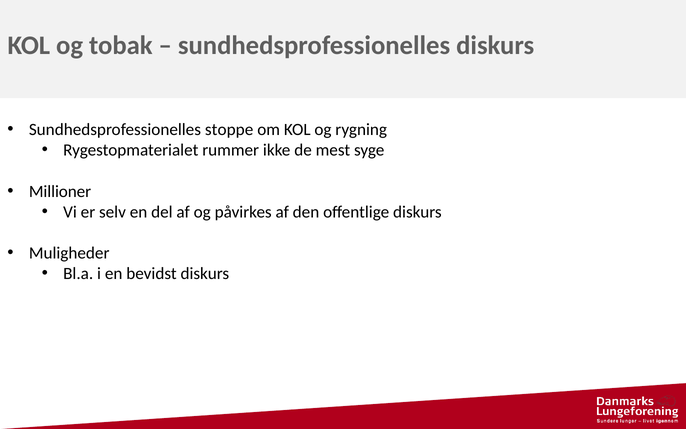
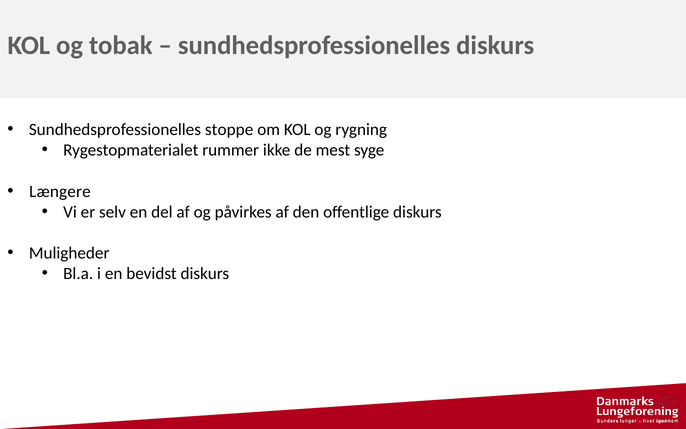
Millioner: Millioner -> Længere (60, 191)
